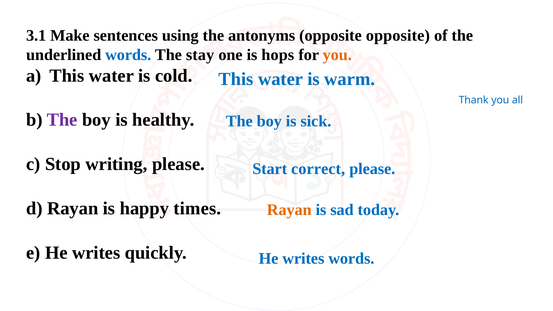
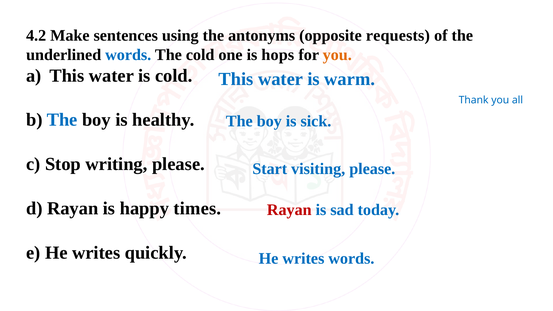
3.1: 3.1 -> 4.2 (36, 35)
opposite opposite: opposite -> requests (398, 35)
The stay: stay -> cold (200, 55)
The colour: purple -> blue (62, 120)
correct: correct -> visiting (318, 169)
Rayan colour: orange -> red (289, 210)
